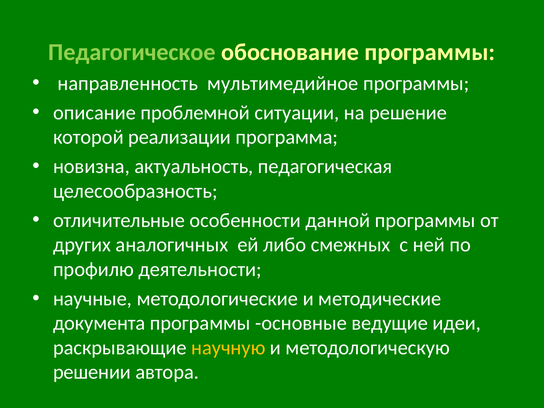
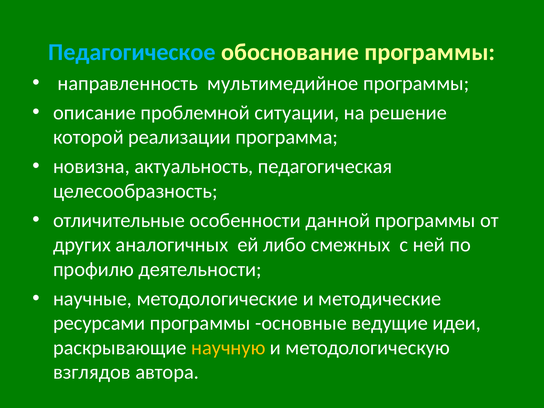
Педагогическое colour: light green -> light blue (132, 52)
документа: документа -> ресурсами (99, 323)
решении: решении -> взглядов (92, 372)
